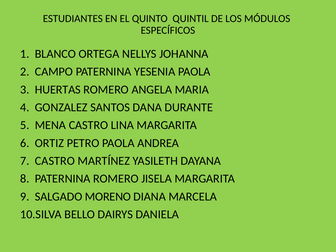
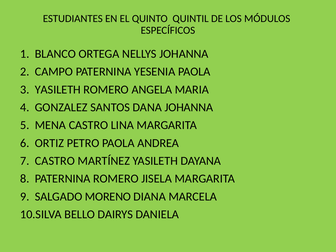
3 HUERTAS: HUERTAS -> YASILETH (58, 90)
DANA DURANTE: DURANTE -> JOHANNA (189, 107)
